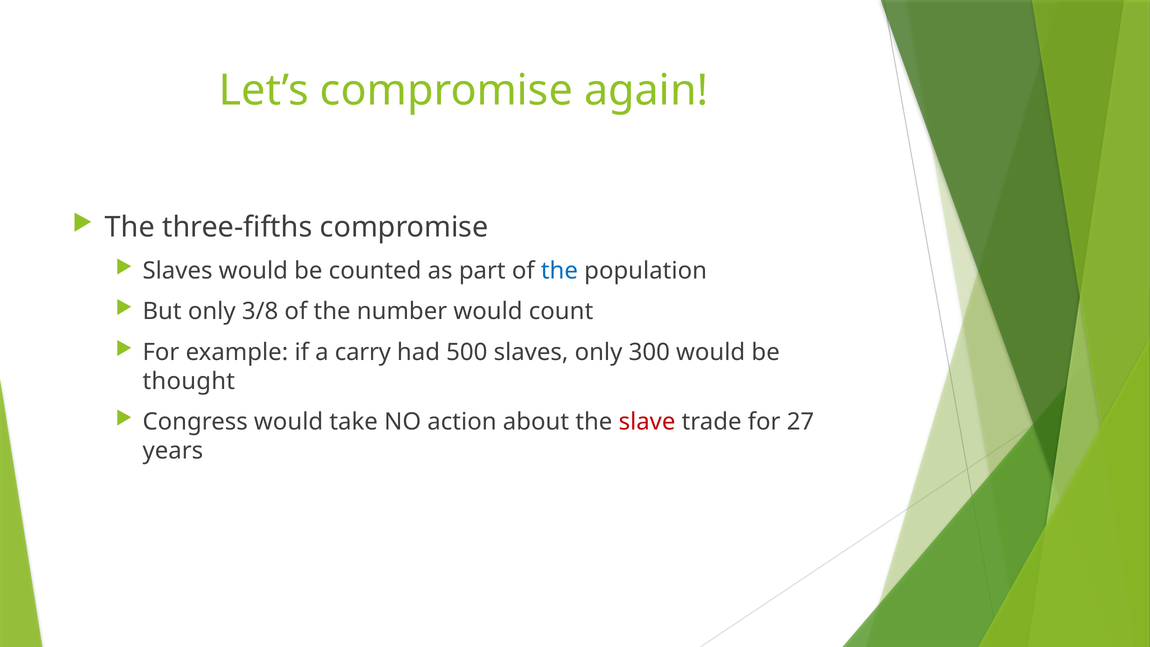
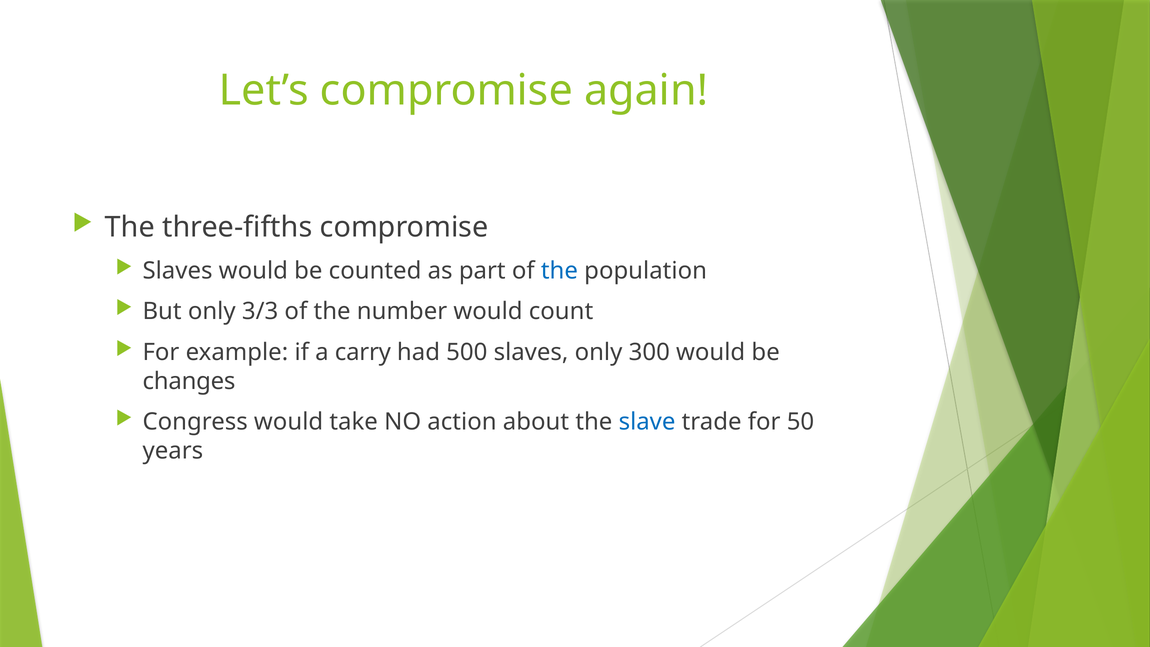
3/8: 3/8 -> 3/3 (260, 311)
thought: thought -> changes (189, 381)
slave colour: red -> blue (647, 422)
27: 27 -> 50 (801, 422)
